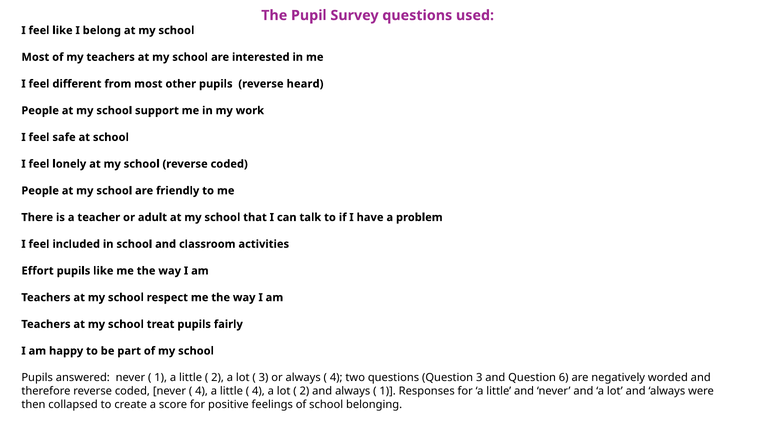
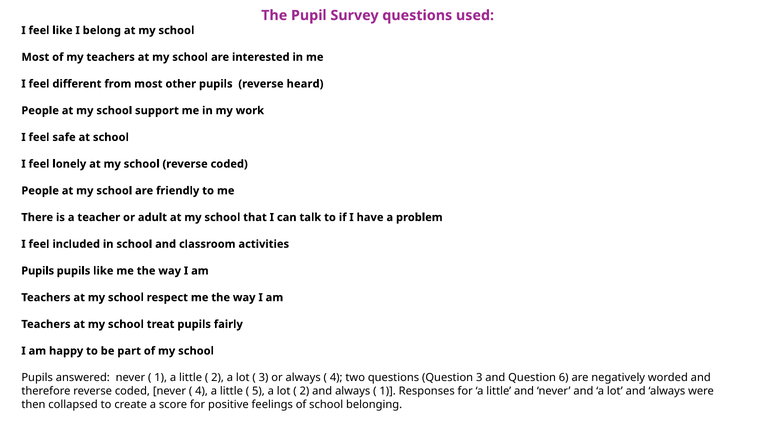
Effort: Effort -> Pupils (38, 271)
4: 4 -> 5 (258, 391)
